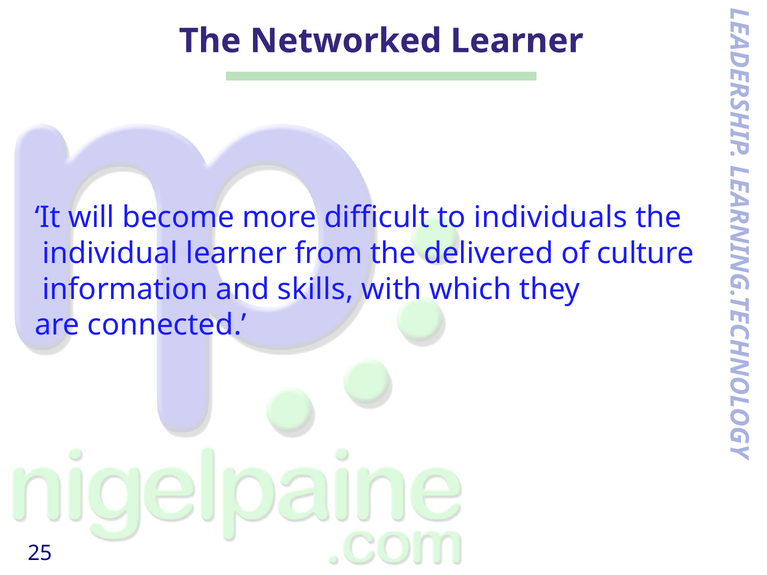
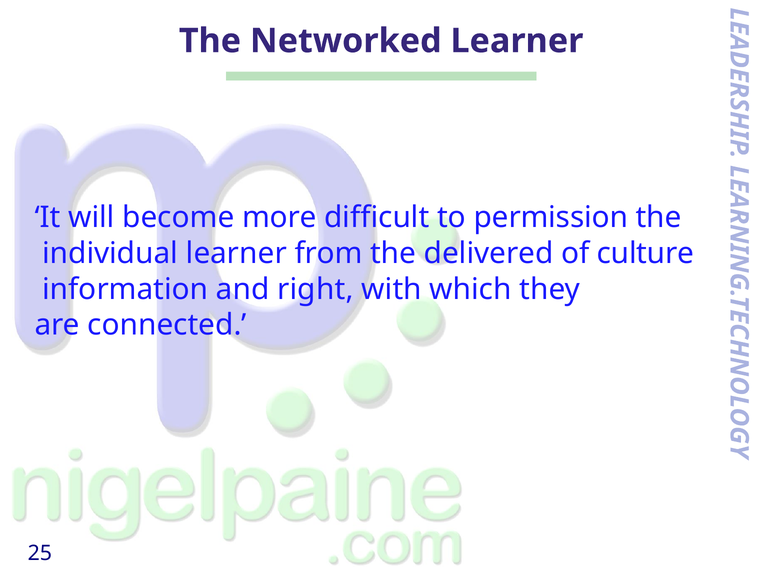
individuals: individuals -> permission (551, 218)
skills: skills -> right (315, 289)
